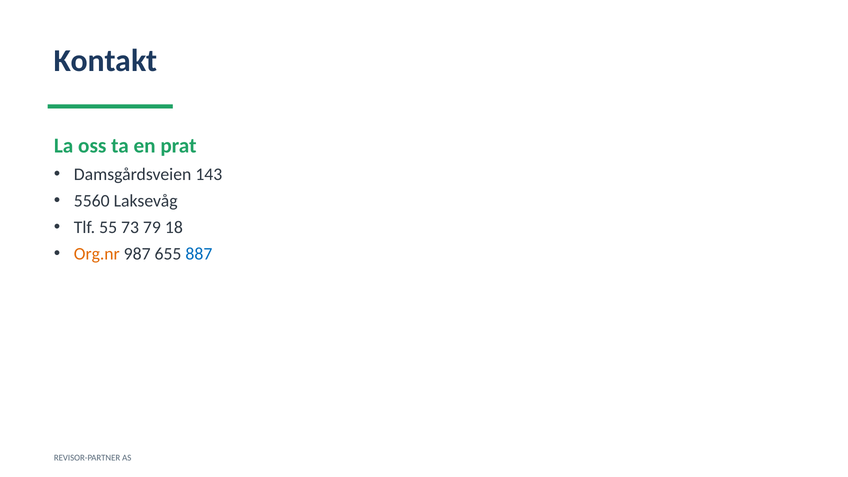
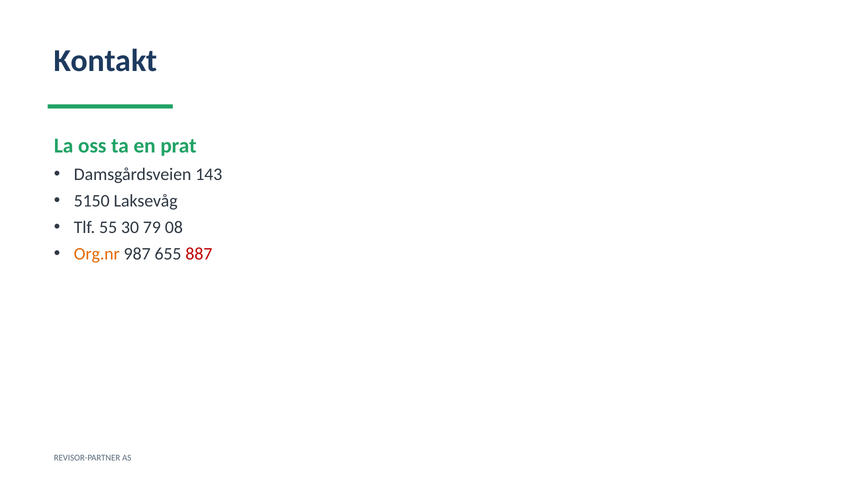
5560: 5560 -> 5150 (92, 201)
73: 73 -> 30 (130, 227)
18: 18 -> 08 (174, 227)
887 colour: blue -> red (199, 254)
